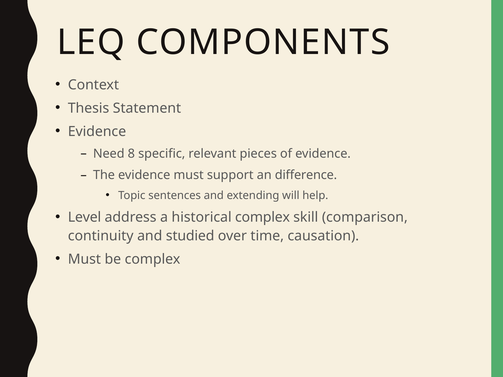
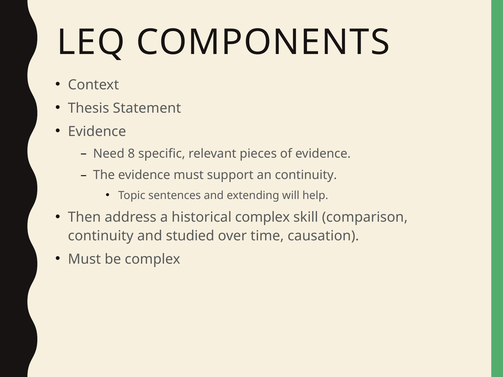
an difference: difference -> continuity (306, 175)
Level: Level -> Then (84, 217)
